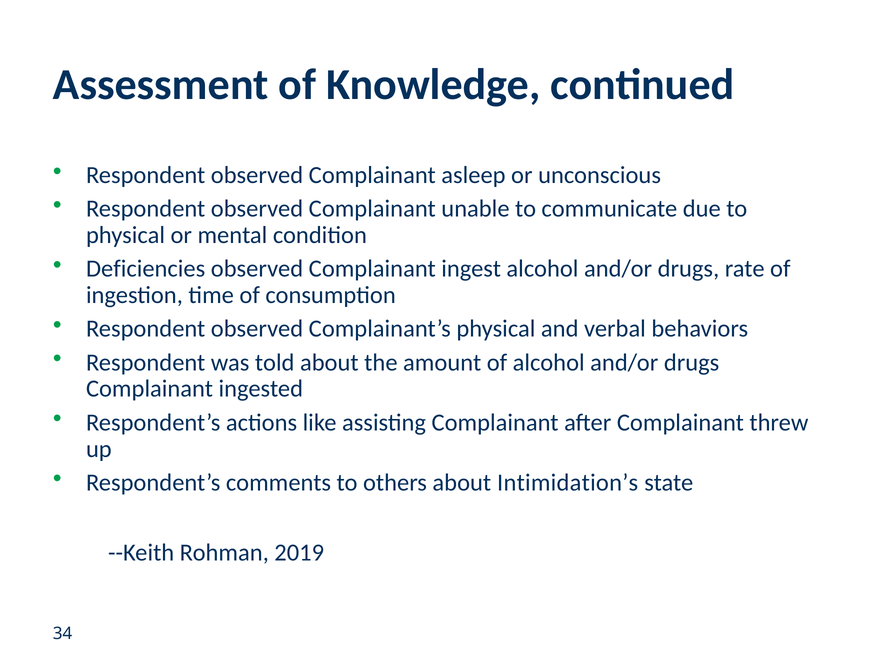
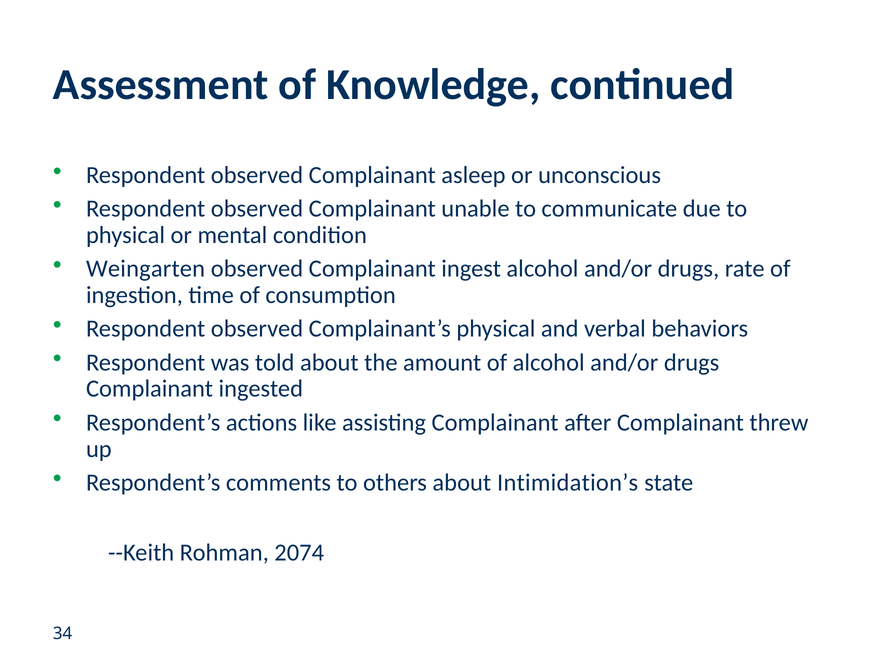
Deficiencies: Deficiencies -> Weingarten (146, 269)
2019: 2019 -> 2074 (299, 552)
